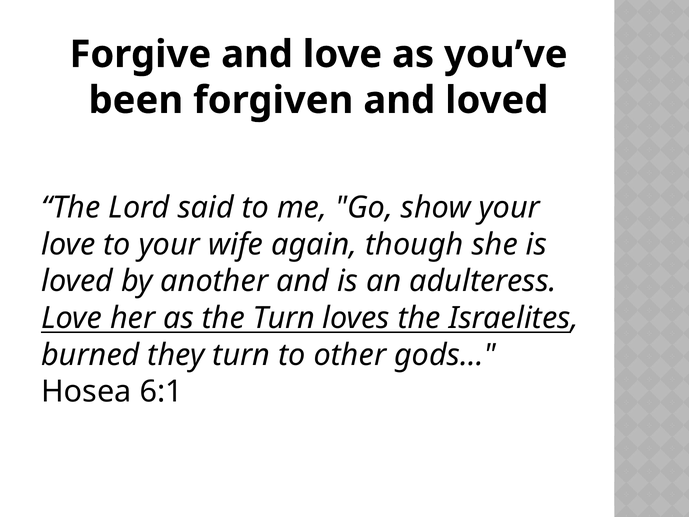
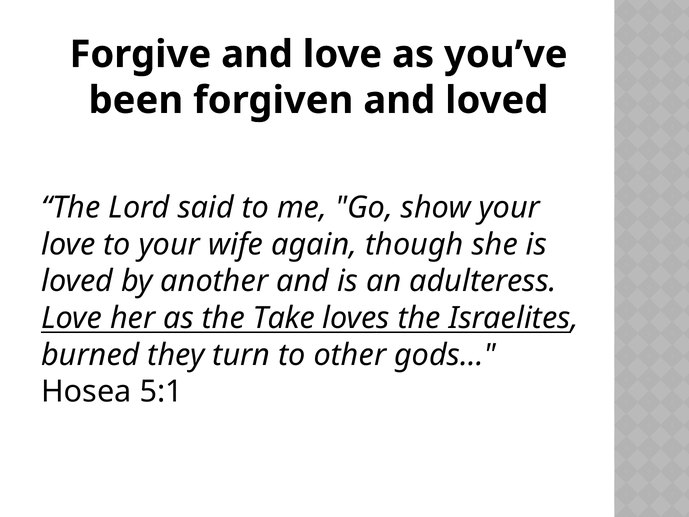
the Turn: Turn -> Take (284, 318)
6:1: 6:1 -> 5:1 (161, 392)
